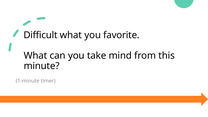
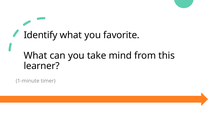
Difficult: Difficult -> Identify (41, 35)
minute: minute -> learner (42, 66)
